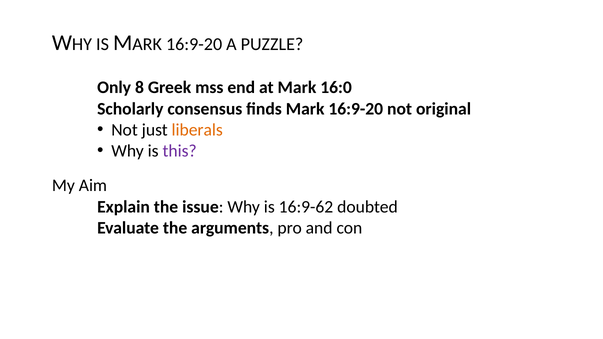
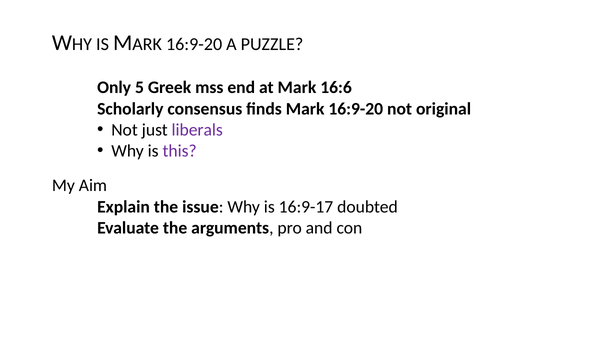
8: 8 -> 5 (139, 88)
16:0: 16:0 -> 16:6 (336, 88)
liberals colour: orange -> purple (197, 130)
16:9-62: 16:9-62 -> 16:9-17 (306, 207)
